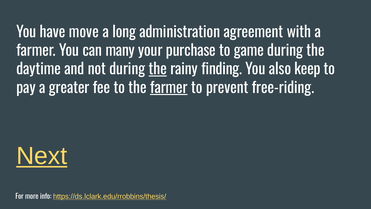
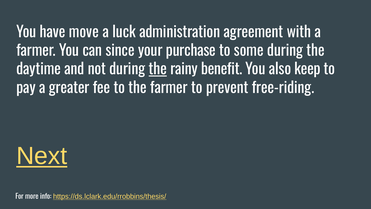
long: long -> luck (124, 32)
many: many -> since (120, 51)
game: game -> some (249, 51)
finding: finding -> benefit (222, 69)
farmer underline: present -> none (169, 88)
